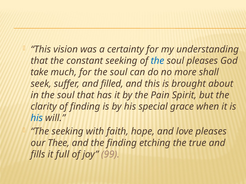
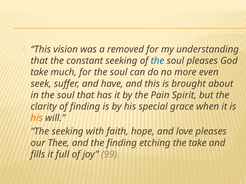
certainty: certainty -> removed (126, 49)
shall: shall -> even (209, 72)
filled: filled -> have (112, 84)
his colour: blue -> orange (37, 118)
the true: true -> take (198, 143)
